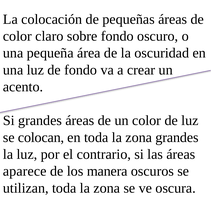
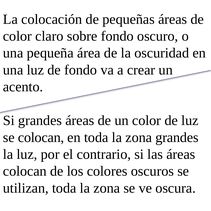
aparece: aparece -> colocan (25, 171)
manera: manera -> colores (107, 171)
